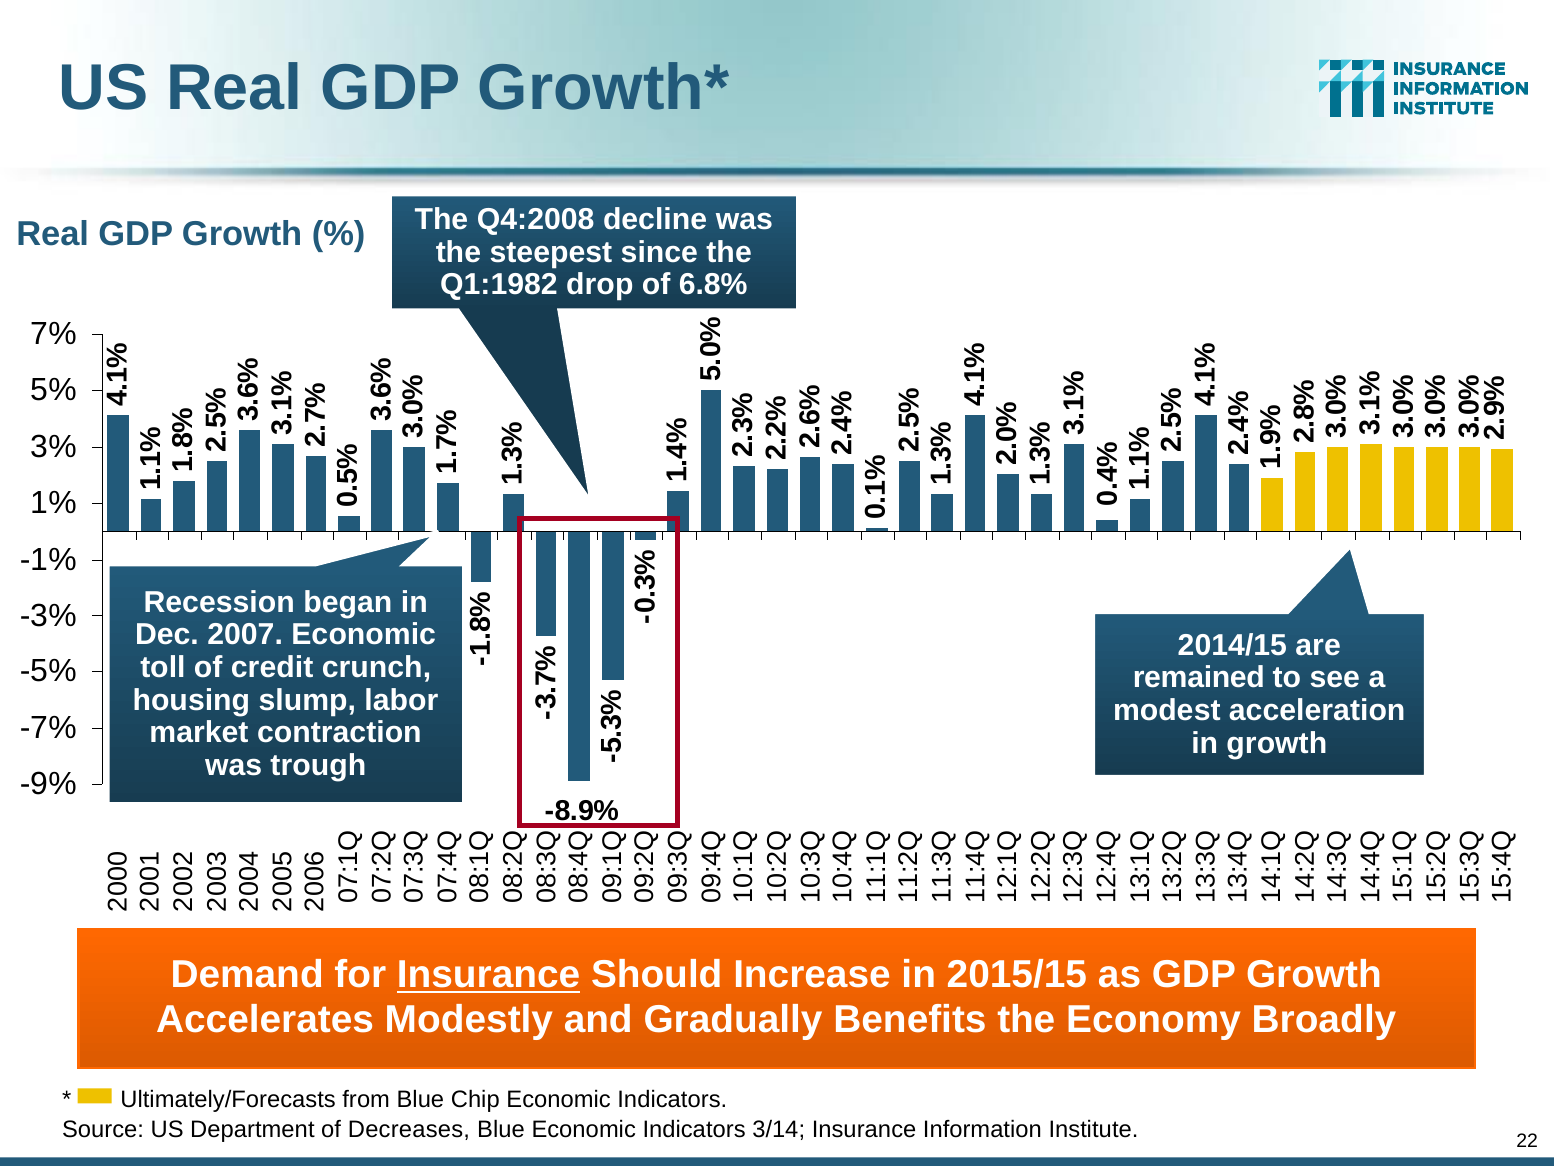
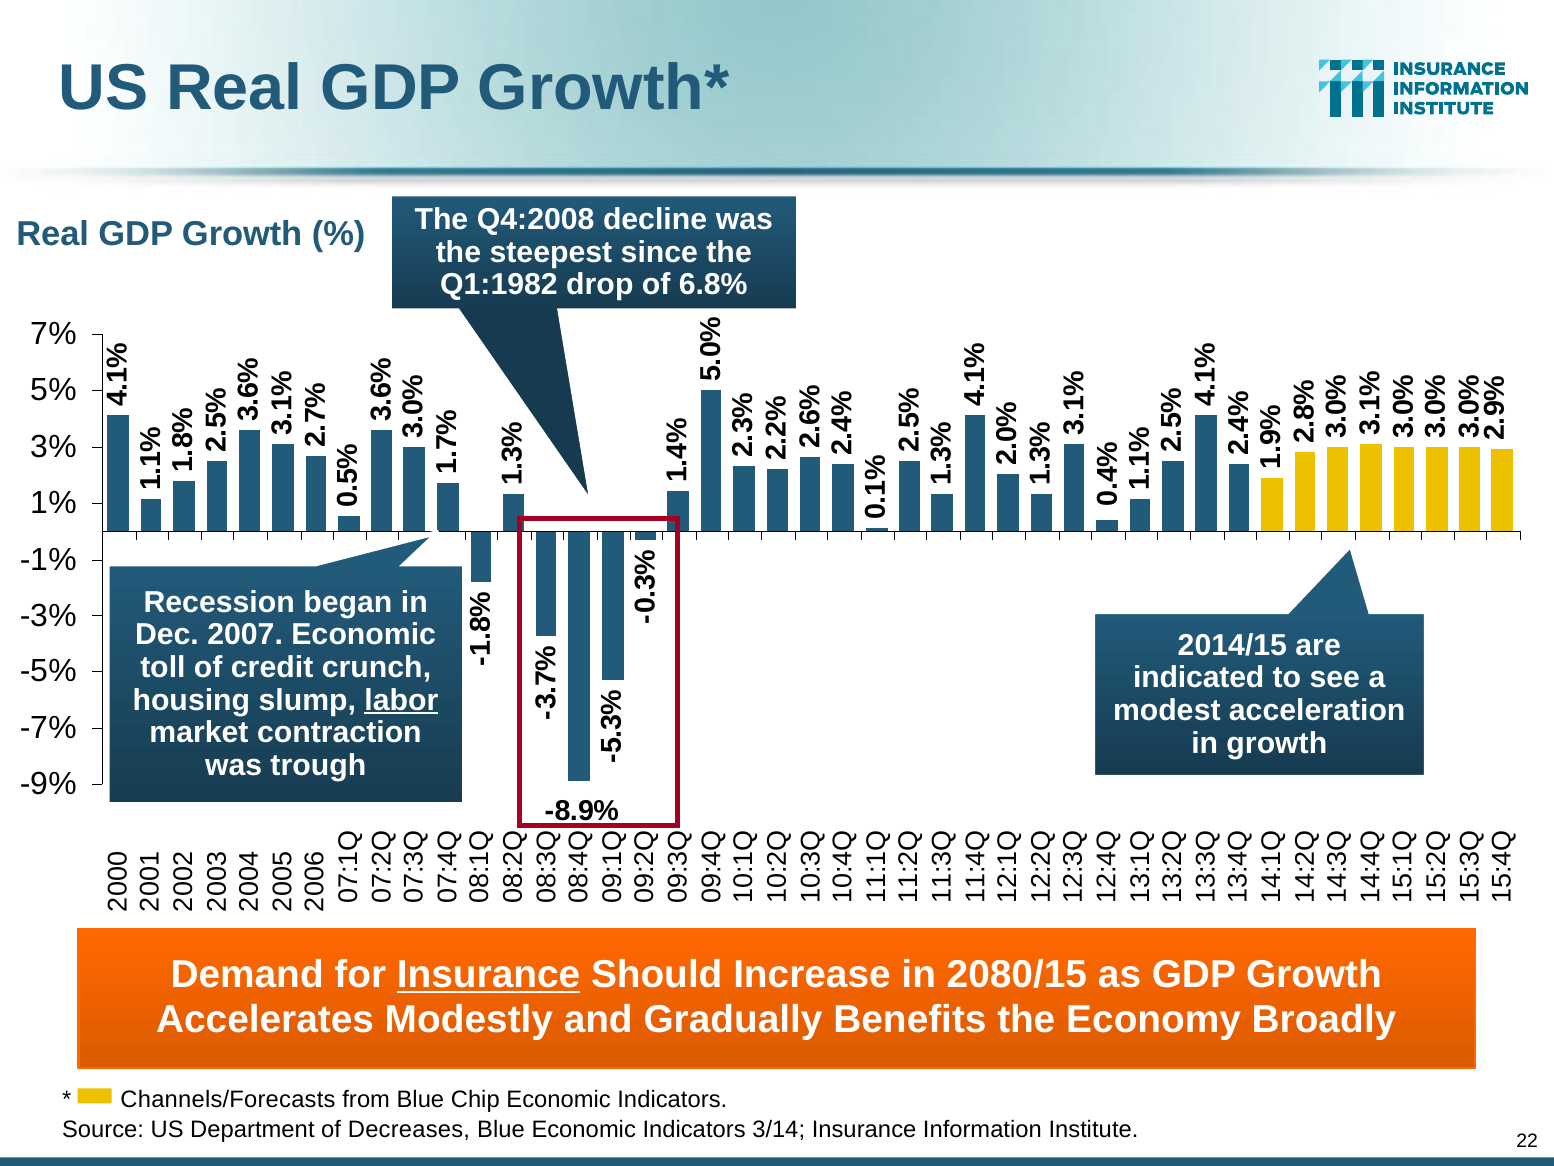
remained: remained -> indicated (1199, 678)
labor underline: none -> present (401, 700)
2015/15: 2015/15 -> 2080/15 (1017, 975)
Ultimately/Forecasts: Ultimately/Forecasts -> Channels/Forecasts (228, 1099)
